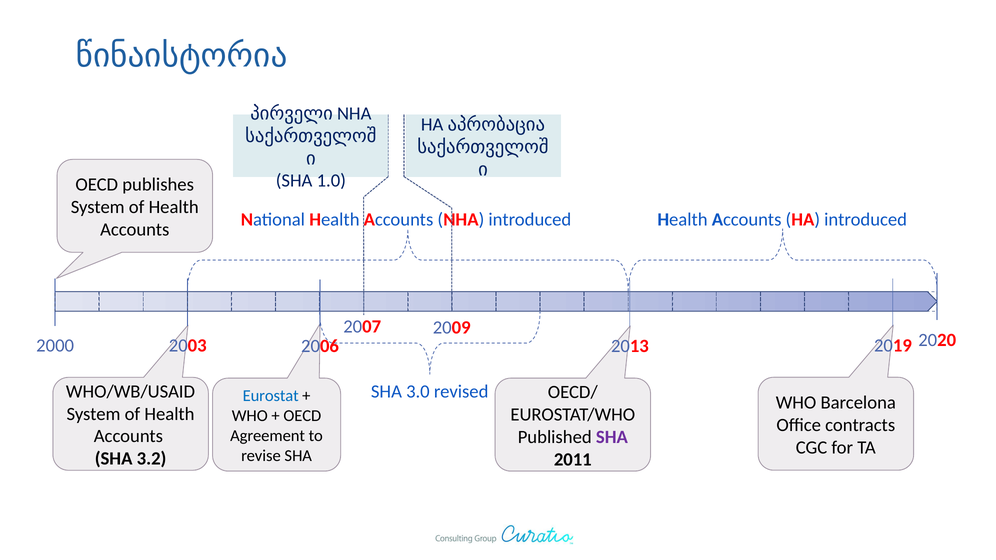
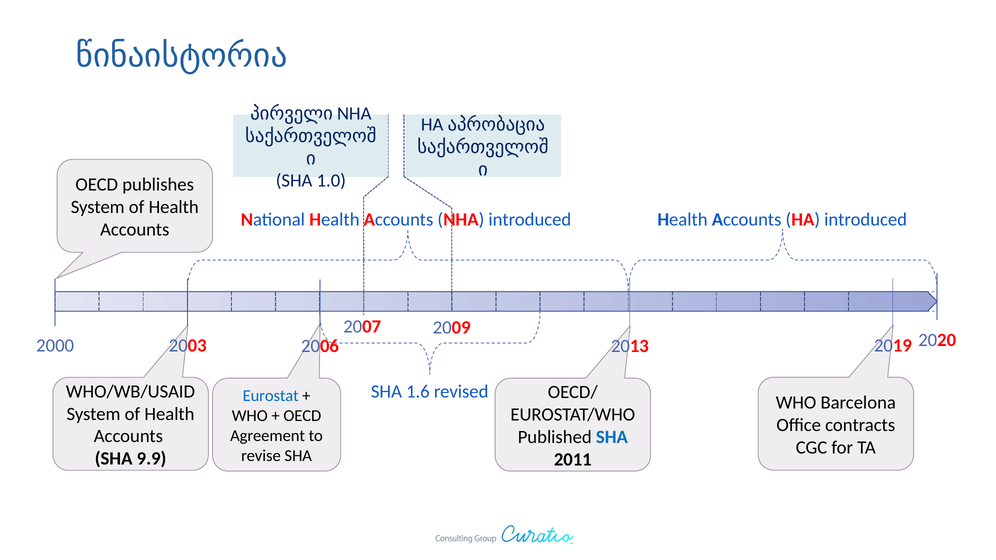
3.0: 3.0 -> 1.6 (418, 392)
SHA colour: purple -> blue (612, 437)
3.2: 3.2 -> 9.9 (152, 459)
